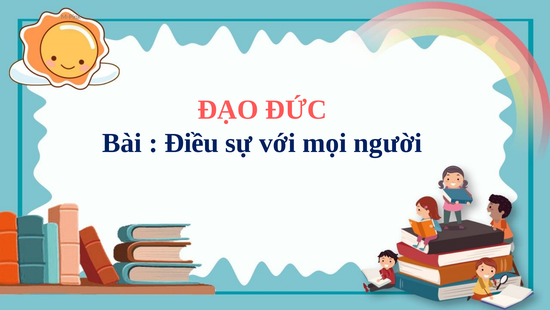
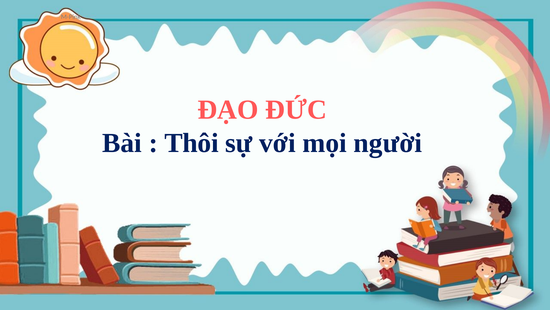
Điều: Điều -> Thôi (192, 143)
